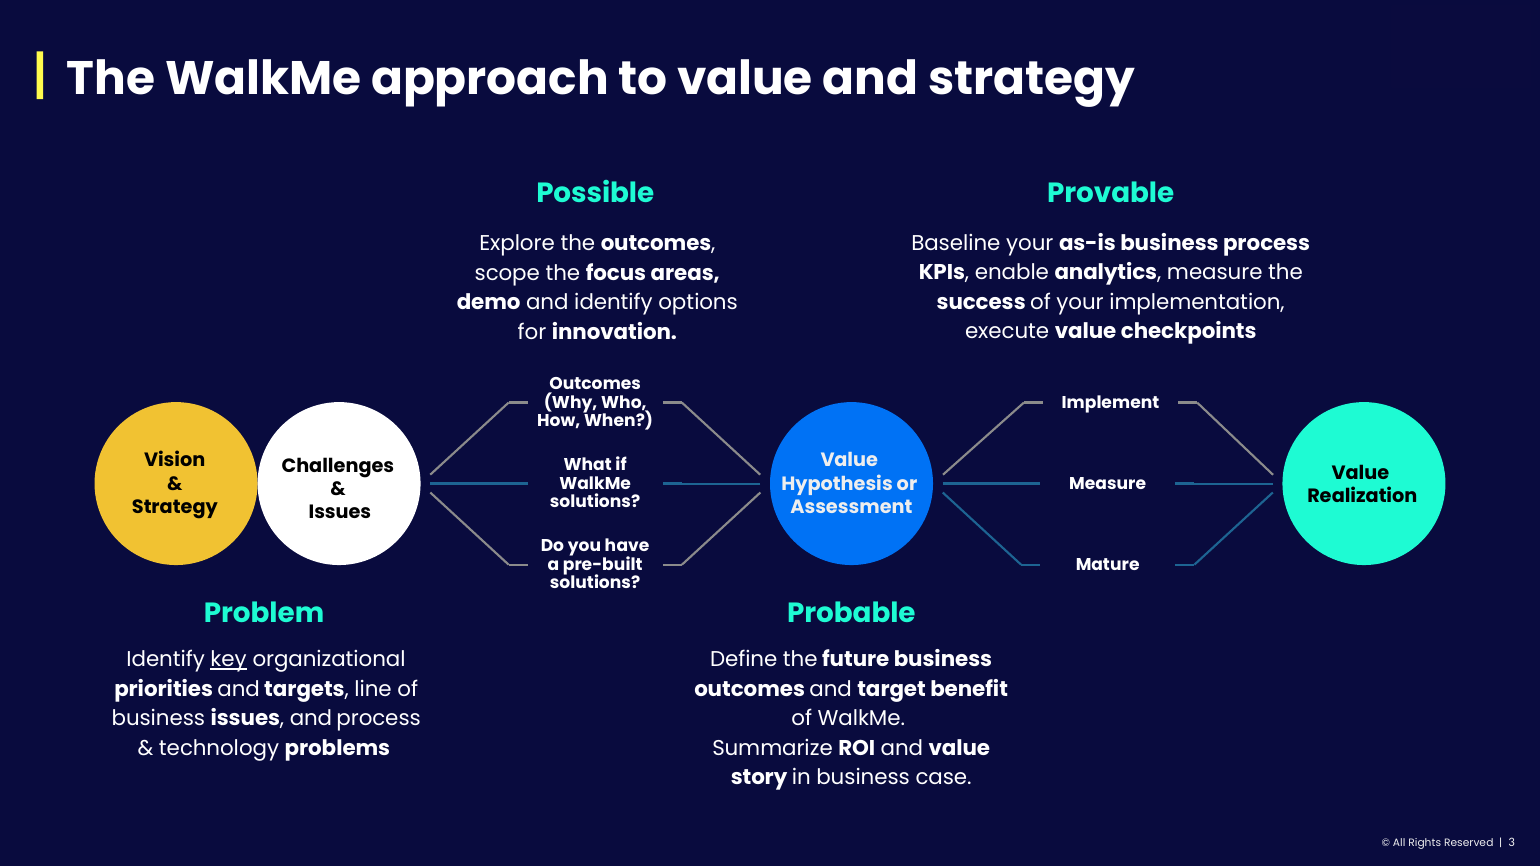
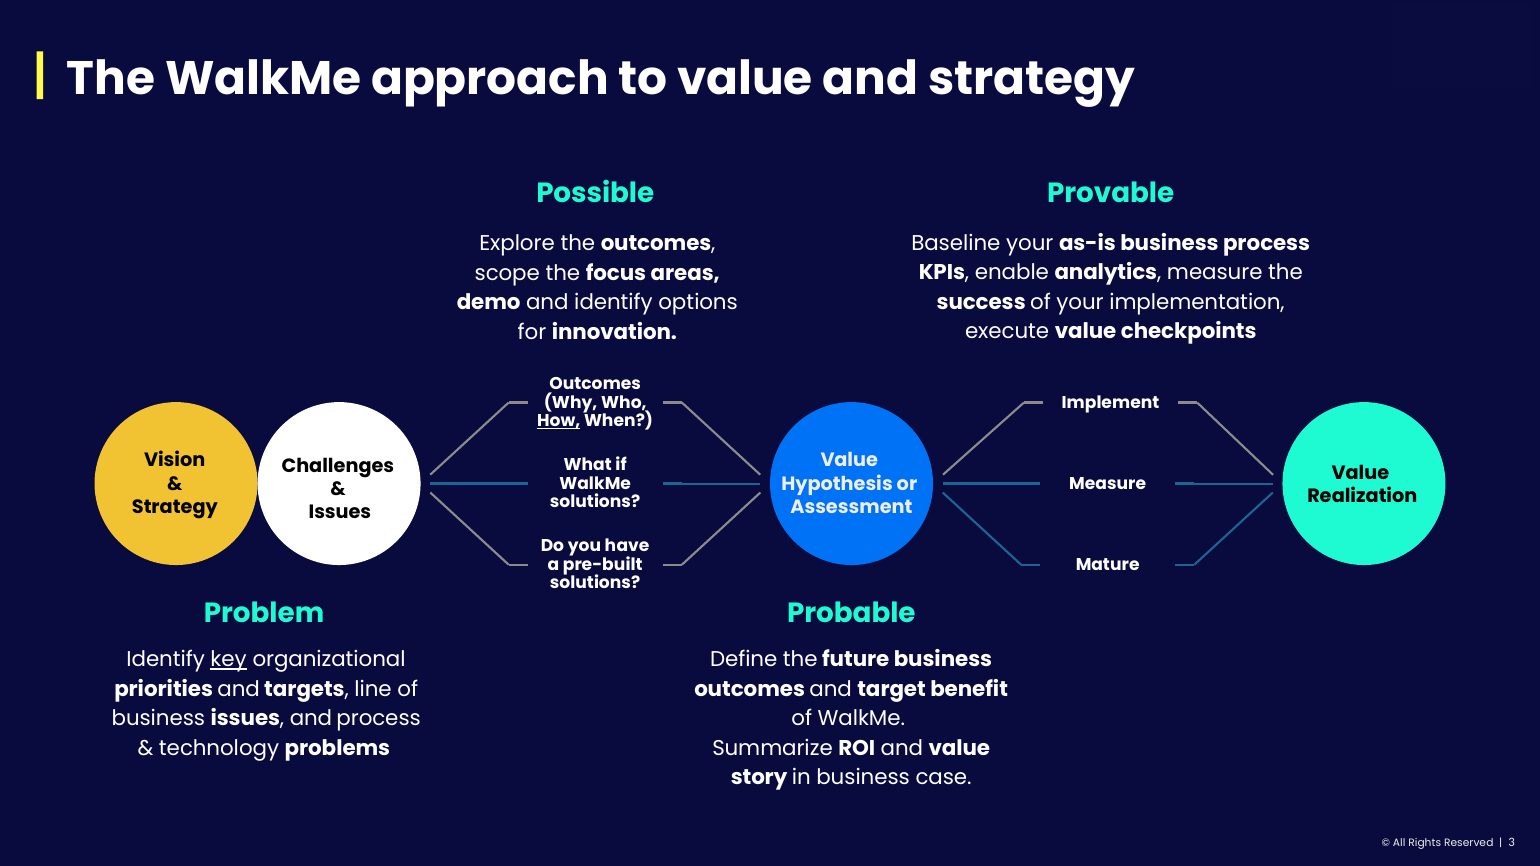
How underline: none -> present (559, 421)
